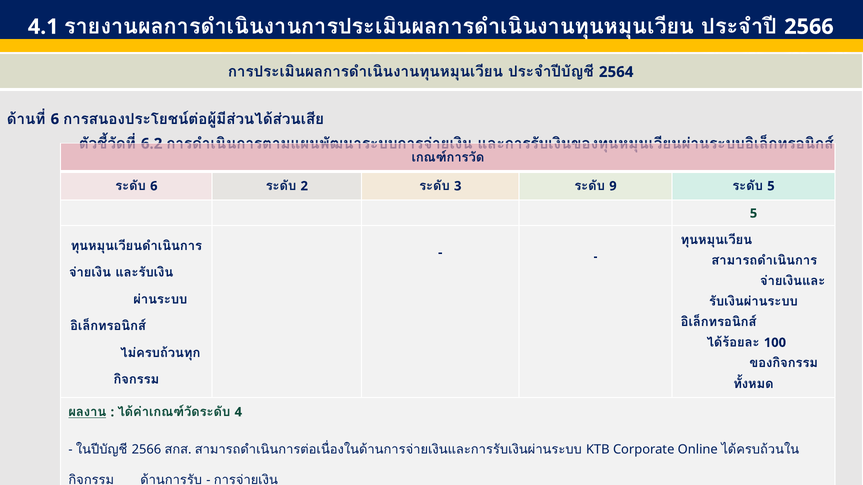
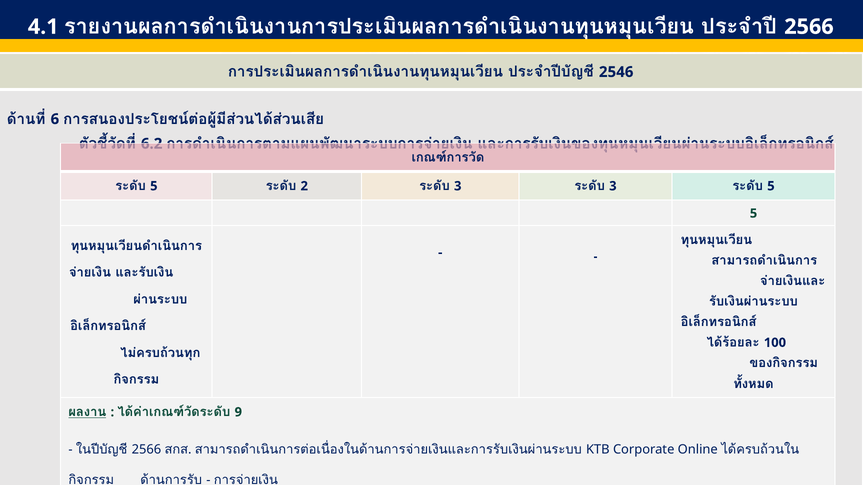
2564: 2564 -> 2546 (616, 72)
6: 6 -> 5 (154, 186)
9: 9 -> 3 (613, 186)
4: 4 -> 9 (238, 412)
